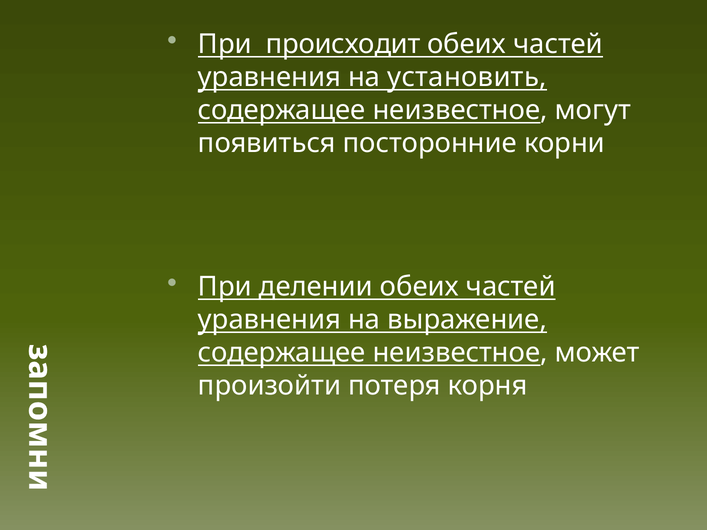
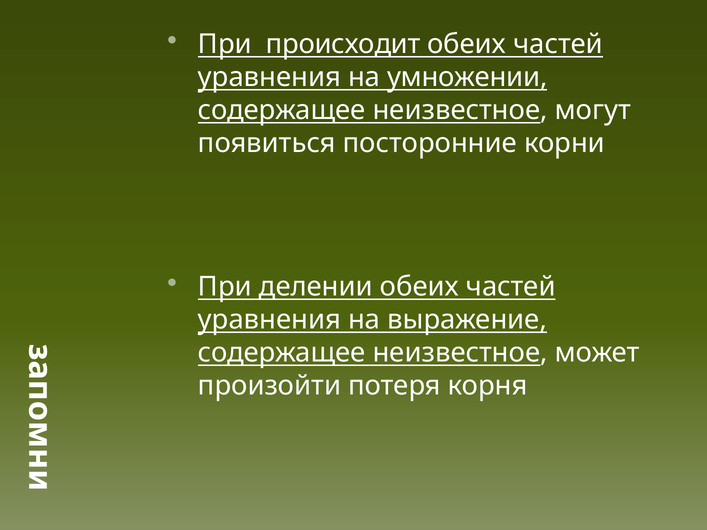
установить: установить -> умножении (467, 77)
